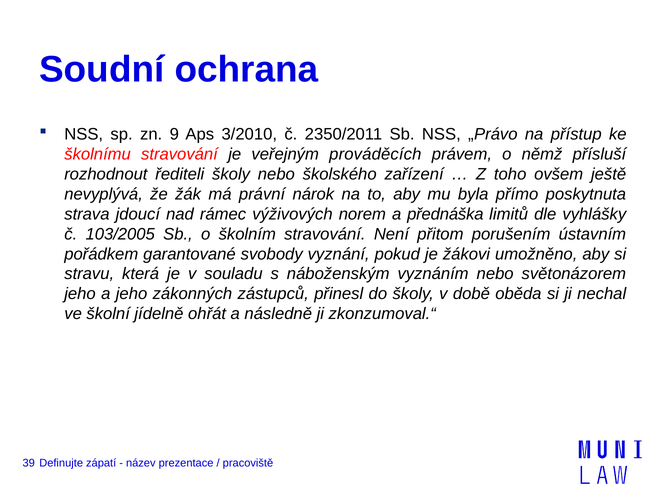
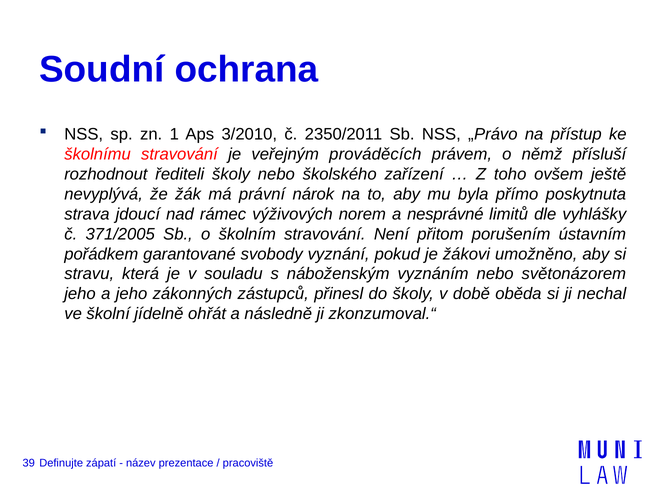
9: 9 -> 1 (174, 134)
přednáška: přednáška -> nesprávné (445, 214)
103/2005: 103/2005 -> 371/2005 (120, 234)
